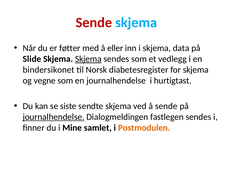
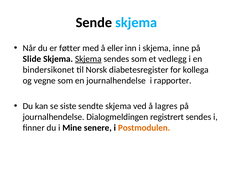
Sende colour: red -> black (94, 23)
data: data -> inne (181, 48)
for skjema: skjema -> kollega (196, 70)
hurtigtast: hurtigtast -> rapporter (173, 81)
å sende: sende -> lagres (166, 106)
journalhendelse underline: present -> none (54, 117)
fastlegen: fastlegen -> registrert (167, 117)
samlet: samlet -> senere (98, 128)
